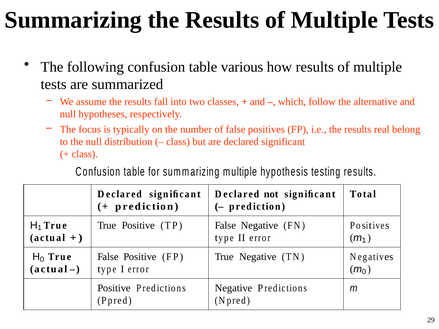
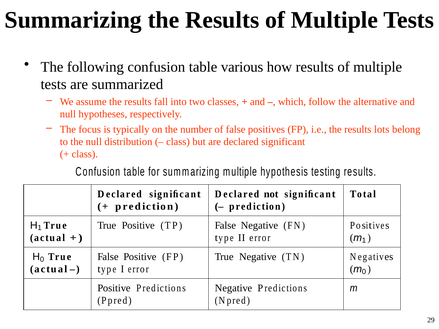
real: real -> lots (382, 129)
